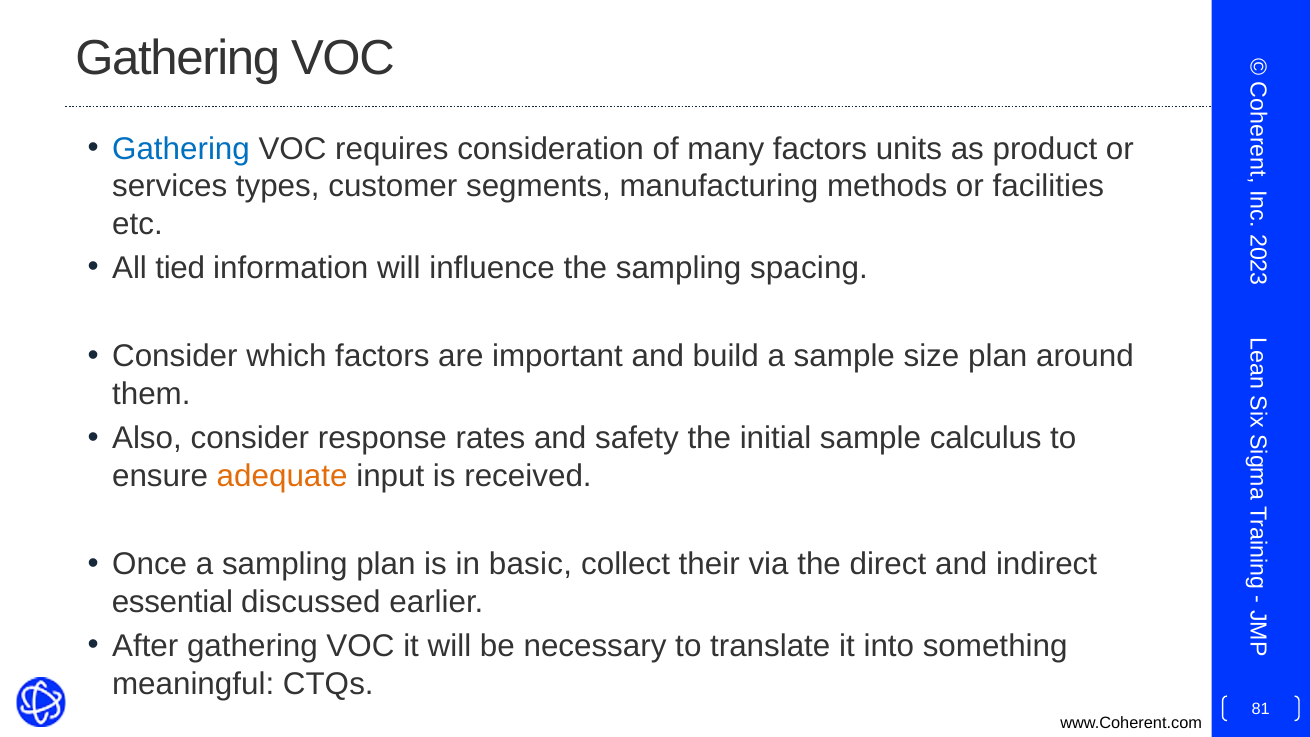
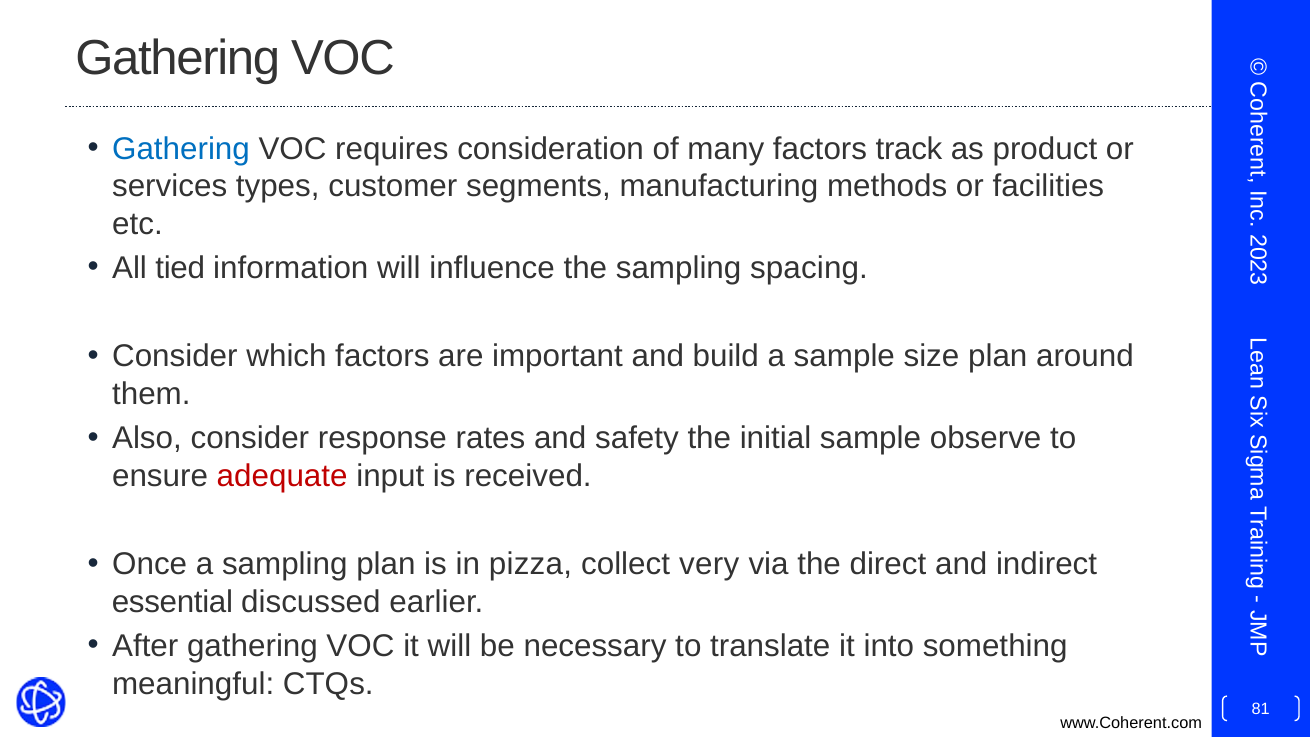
units: units -> track (909, 149)
calculus: calculus -> observe (986, 438)
adequate colour: orange -> red (282, 476)
basic: basic -> pizza (530, 564)
their: their -> very (709, 564)
